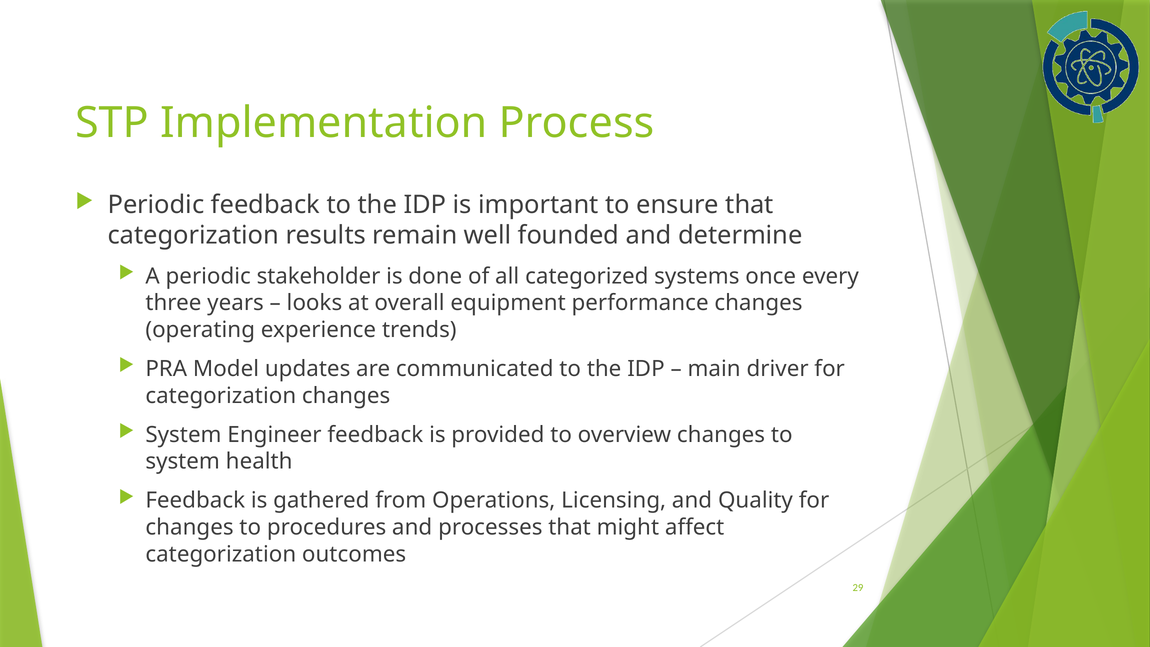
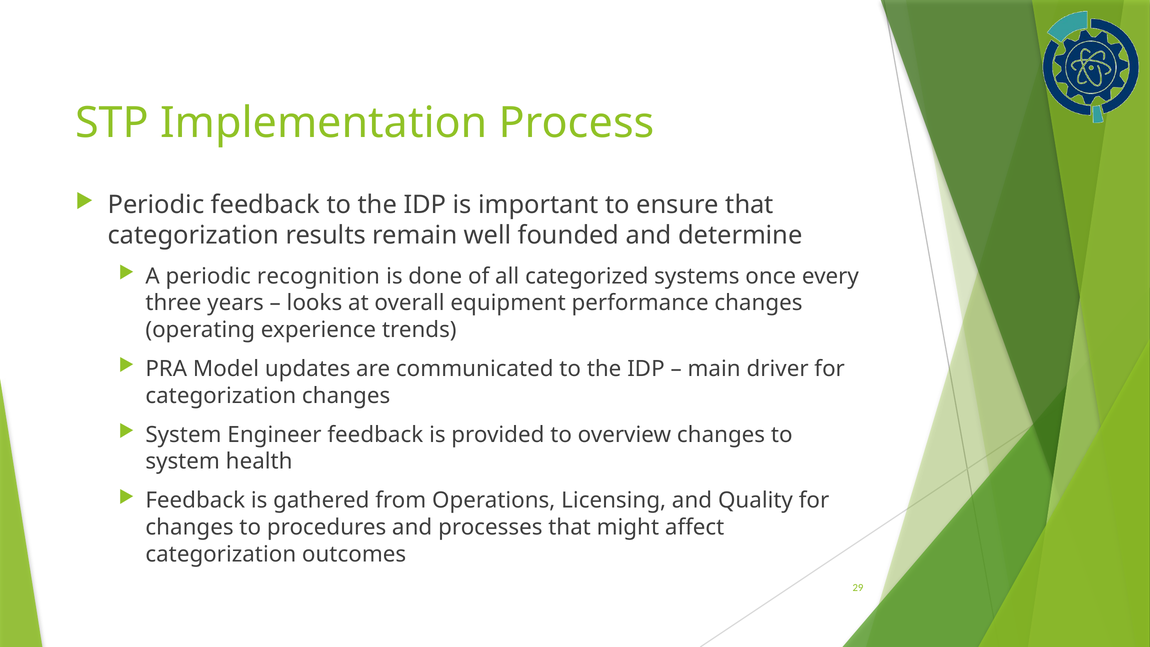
stakeholder: stakeholder -> recognition (318, 276)
